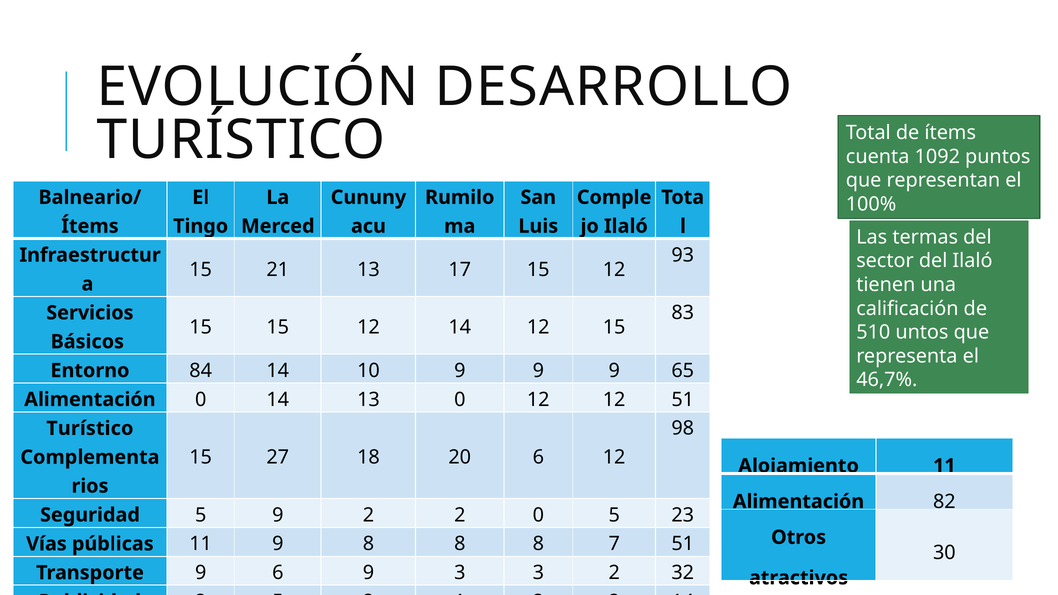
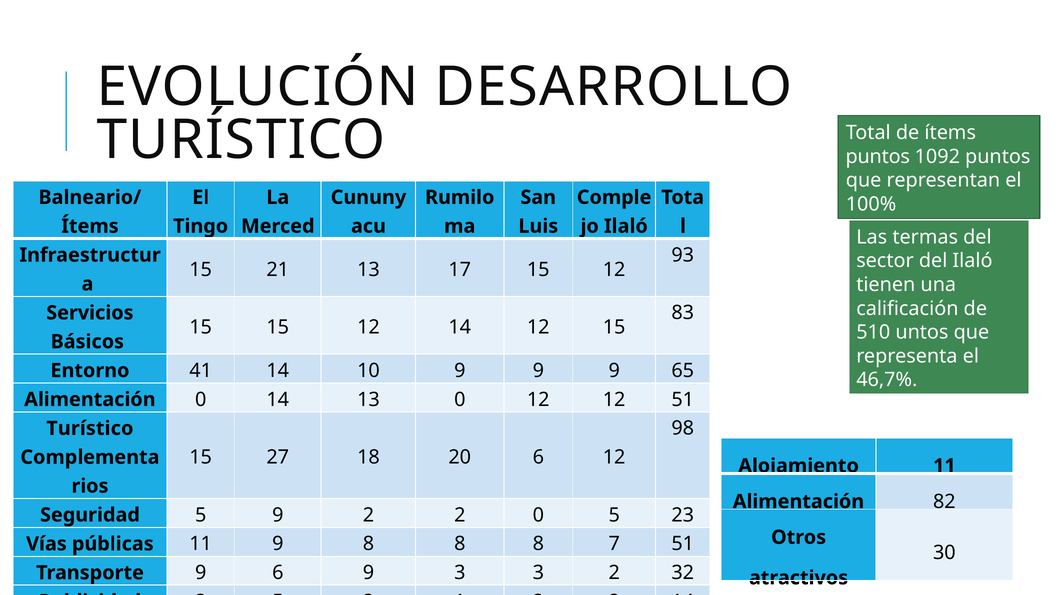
cuenta: cuenta -> puntos (878, 157)
84: 84 -> 41 (201, 371)
